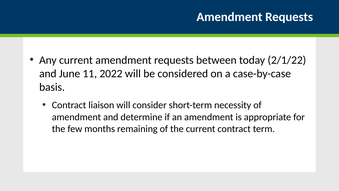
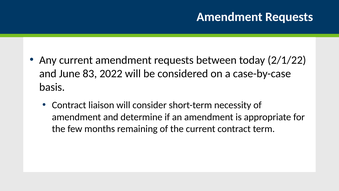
11: 11 -> 83 (90, 74)
